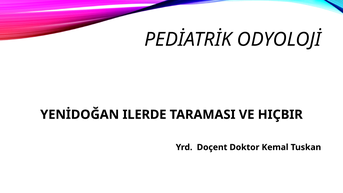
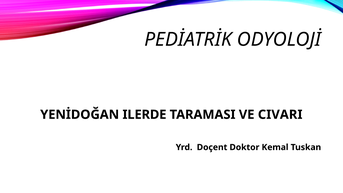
HIÇBIR: HIÇBIR -> CIVARI (280, 115)
